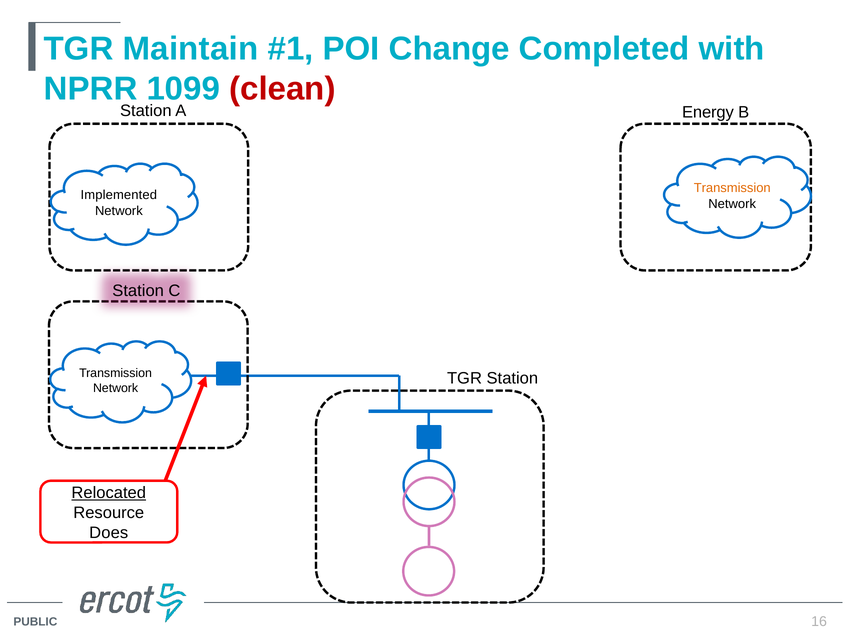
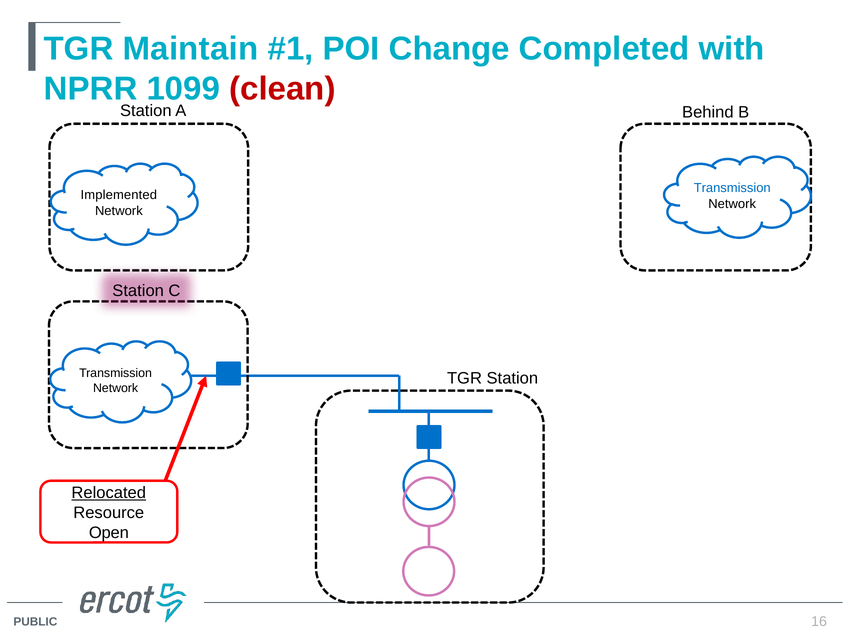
Energy: Energy -> Behind (708, 112)
Transmission colour: orange -> blue (732, 188)
Does: Does -> Open (109, 533)
